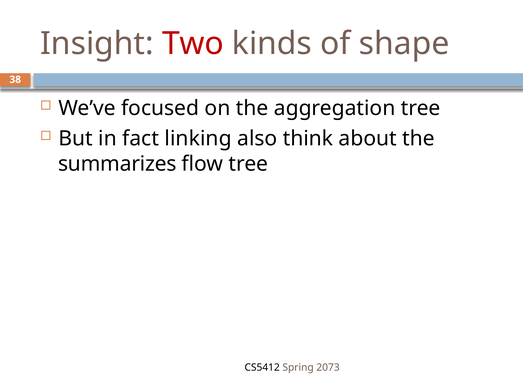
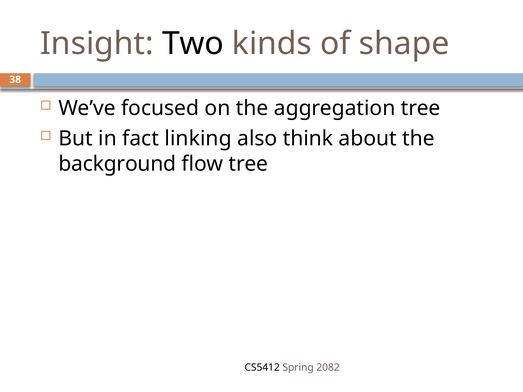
Two colour: red -> black (193, 44)
summarizes: summarizes -> background (117, 164)
2073: 2073 -> 2082 (328, 368)
